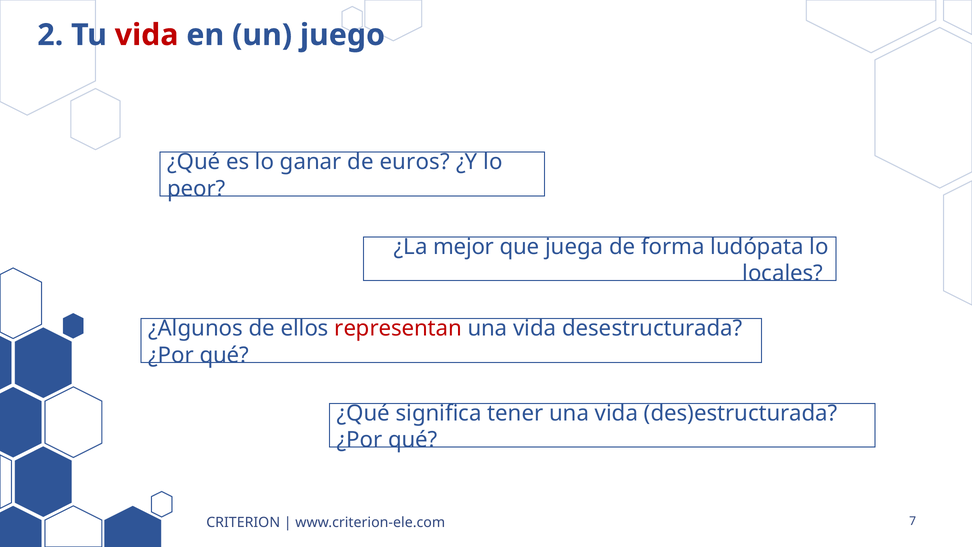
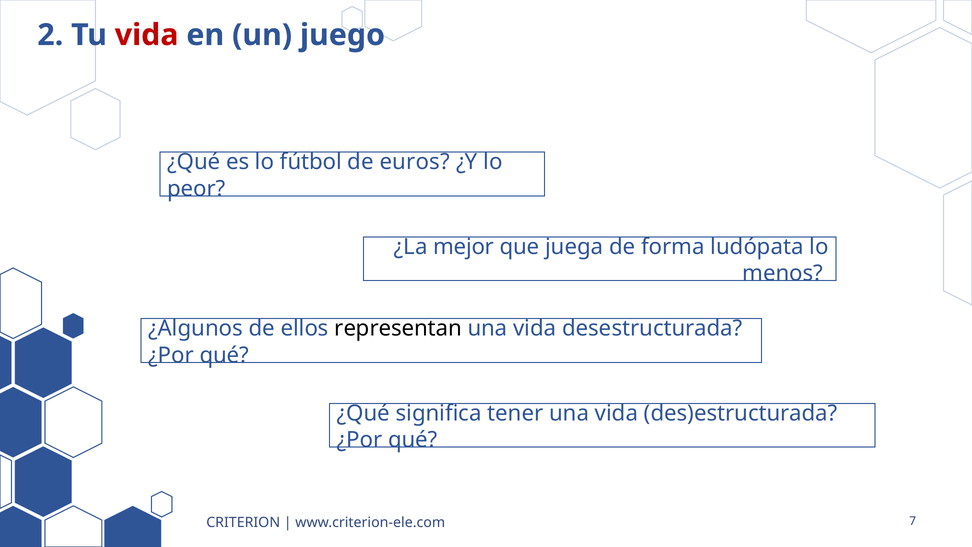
ganar: ganar -> fútbol (311, 162)
locales: locales -> menos (783, 273)
representan colour: red -> black (398, 328)
